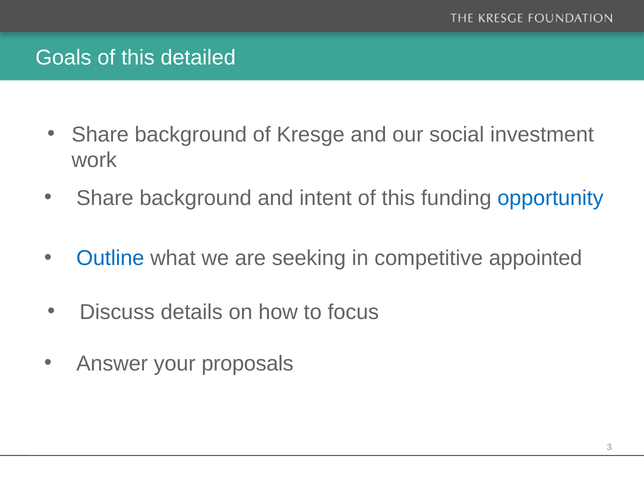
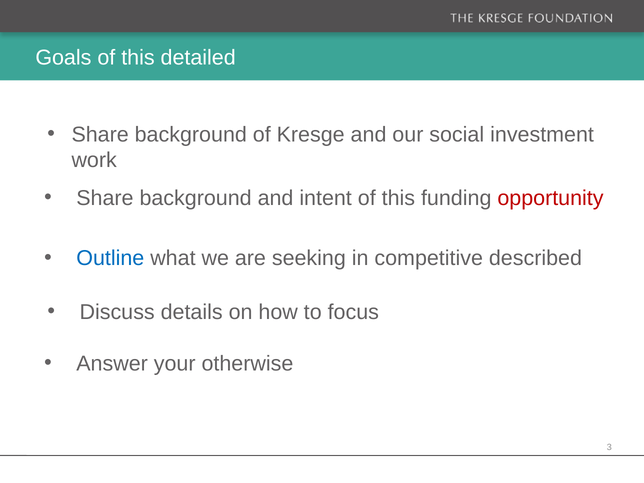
opportunity colour: blue -> red (550, 198)
appointed: appointed -> described (535, 258)
proposals: proposals -> otherwise (247, 363)
